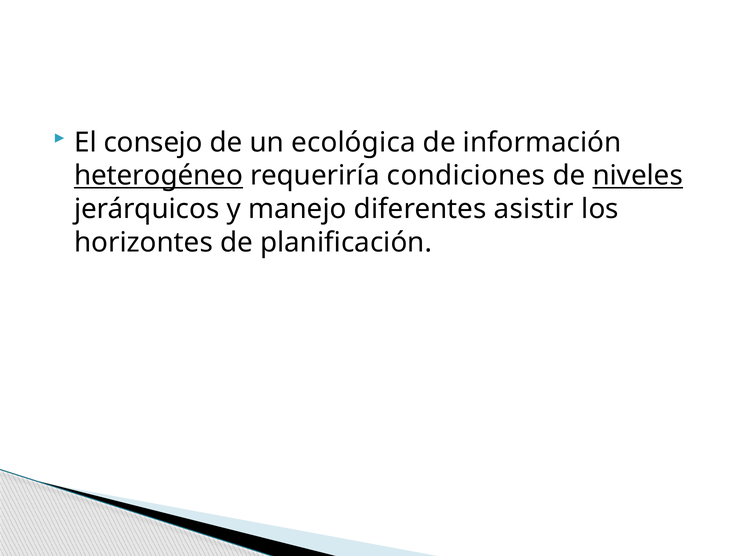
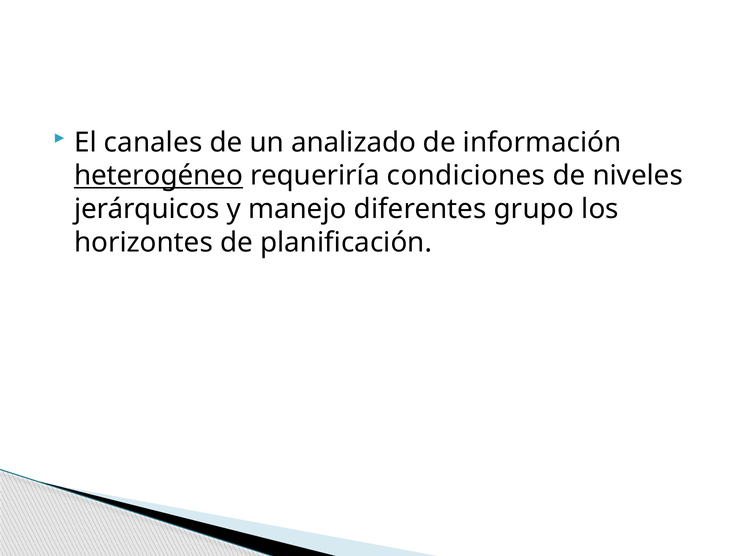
consejo: consejo -> canales (153, 143)
ecológica: ecológica -> analizado (354, 143)
niveles underline: present -> none (638, 176)
asistir: asistir -> grupo (534, 209)
